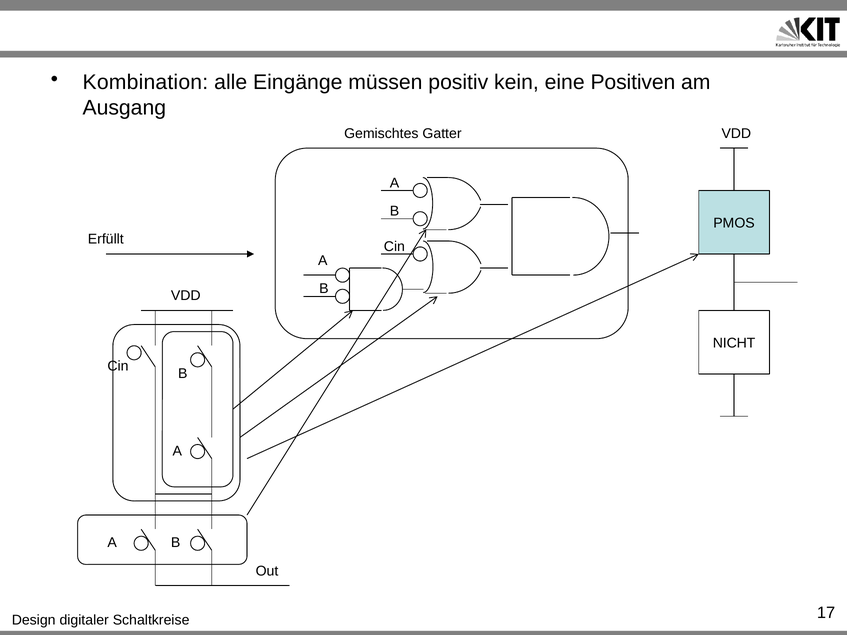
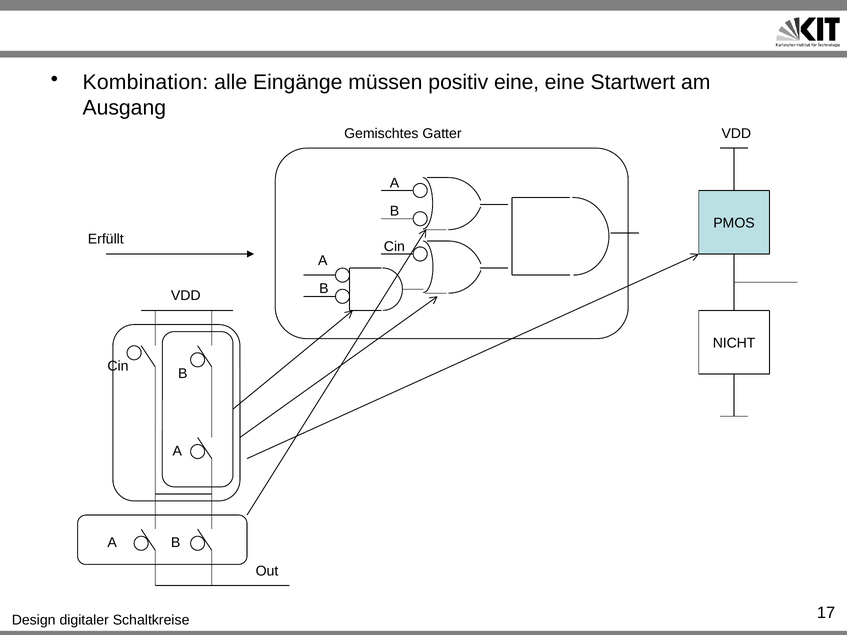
positiv kein: kein -> eine (517, 83)
Positiven: Positiven -> Startwert (633, 83)
